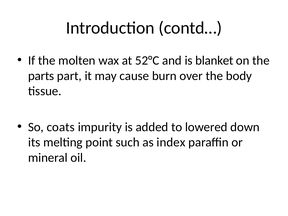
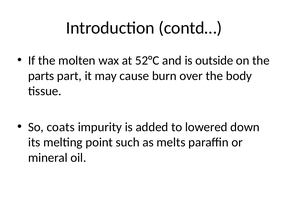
blanket: blanket -> outside (214, 60)
index: index -> melts (171, 142)
